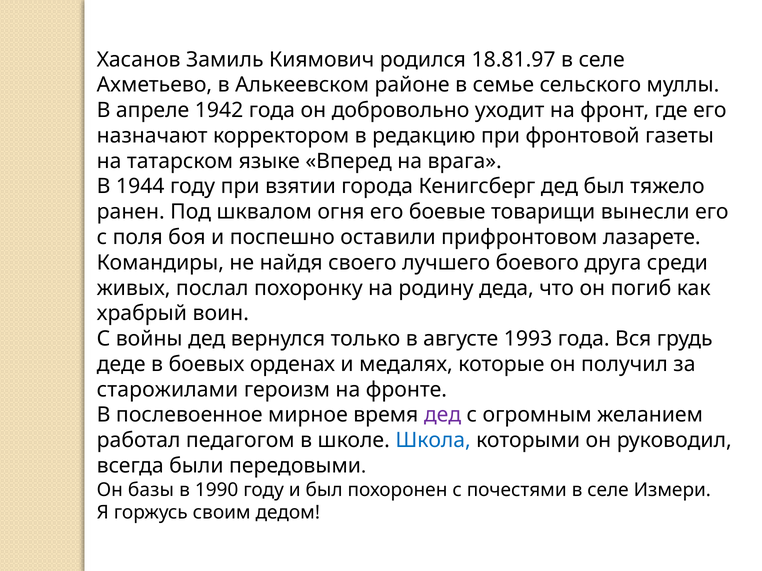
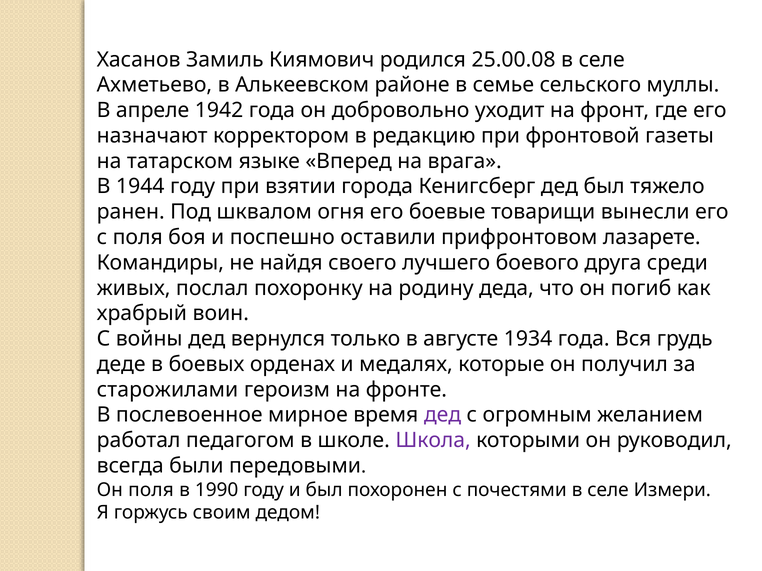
18.81.97: 18.81.97 -> 25.00.08 (514, 60)
1993: 1993 -> 1934 (528, 339)
Школа colour: blue -> purple (433, 441)
Он базы: базы -> поля (151, 490)
